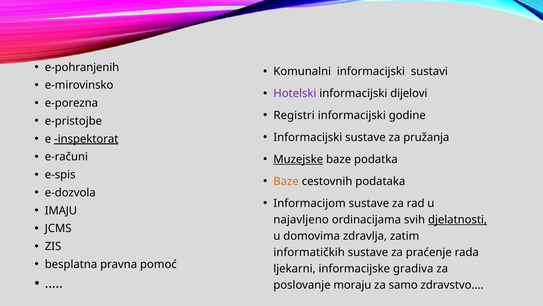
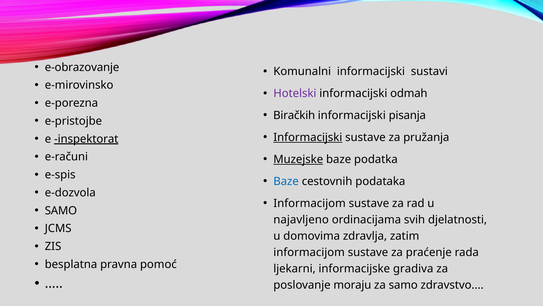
e-pohranjenih: e-pohranjenih -> e-obrazovanje (82, 67)
dijelovi: dijelovi -> odmah (409, 93)
Registri: Registri -> Biračkih (294, 115)
godine: godine -> pisanja (407, 115)
Informacijski underline: none -> present (308, 137)
Baze colour: orange -> blue (286, 181)
IMAJU: IMAJU -> SAMO (61, 210)
djelatnosti underline: present -> none (458, 219)
informatičkih: informatičkih -> informacijom (309, 252)
